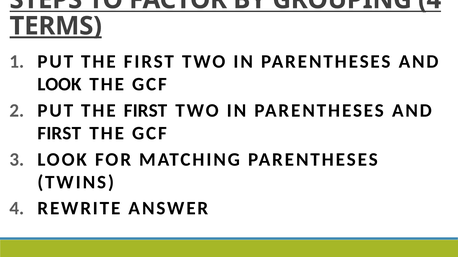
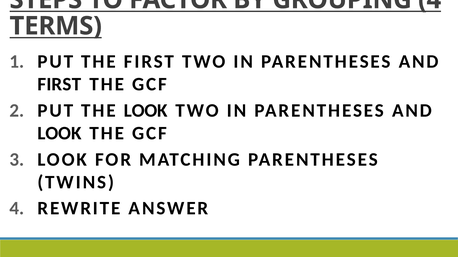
TERMS underline: present -> none (56, 26)
LOOK: LOOK -> FIRST (59, 84)
FIRST: FIRST -> LOOK (146, 111)
FIRST: FIRST -> LOOK (59, 134)
